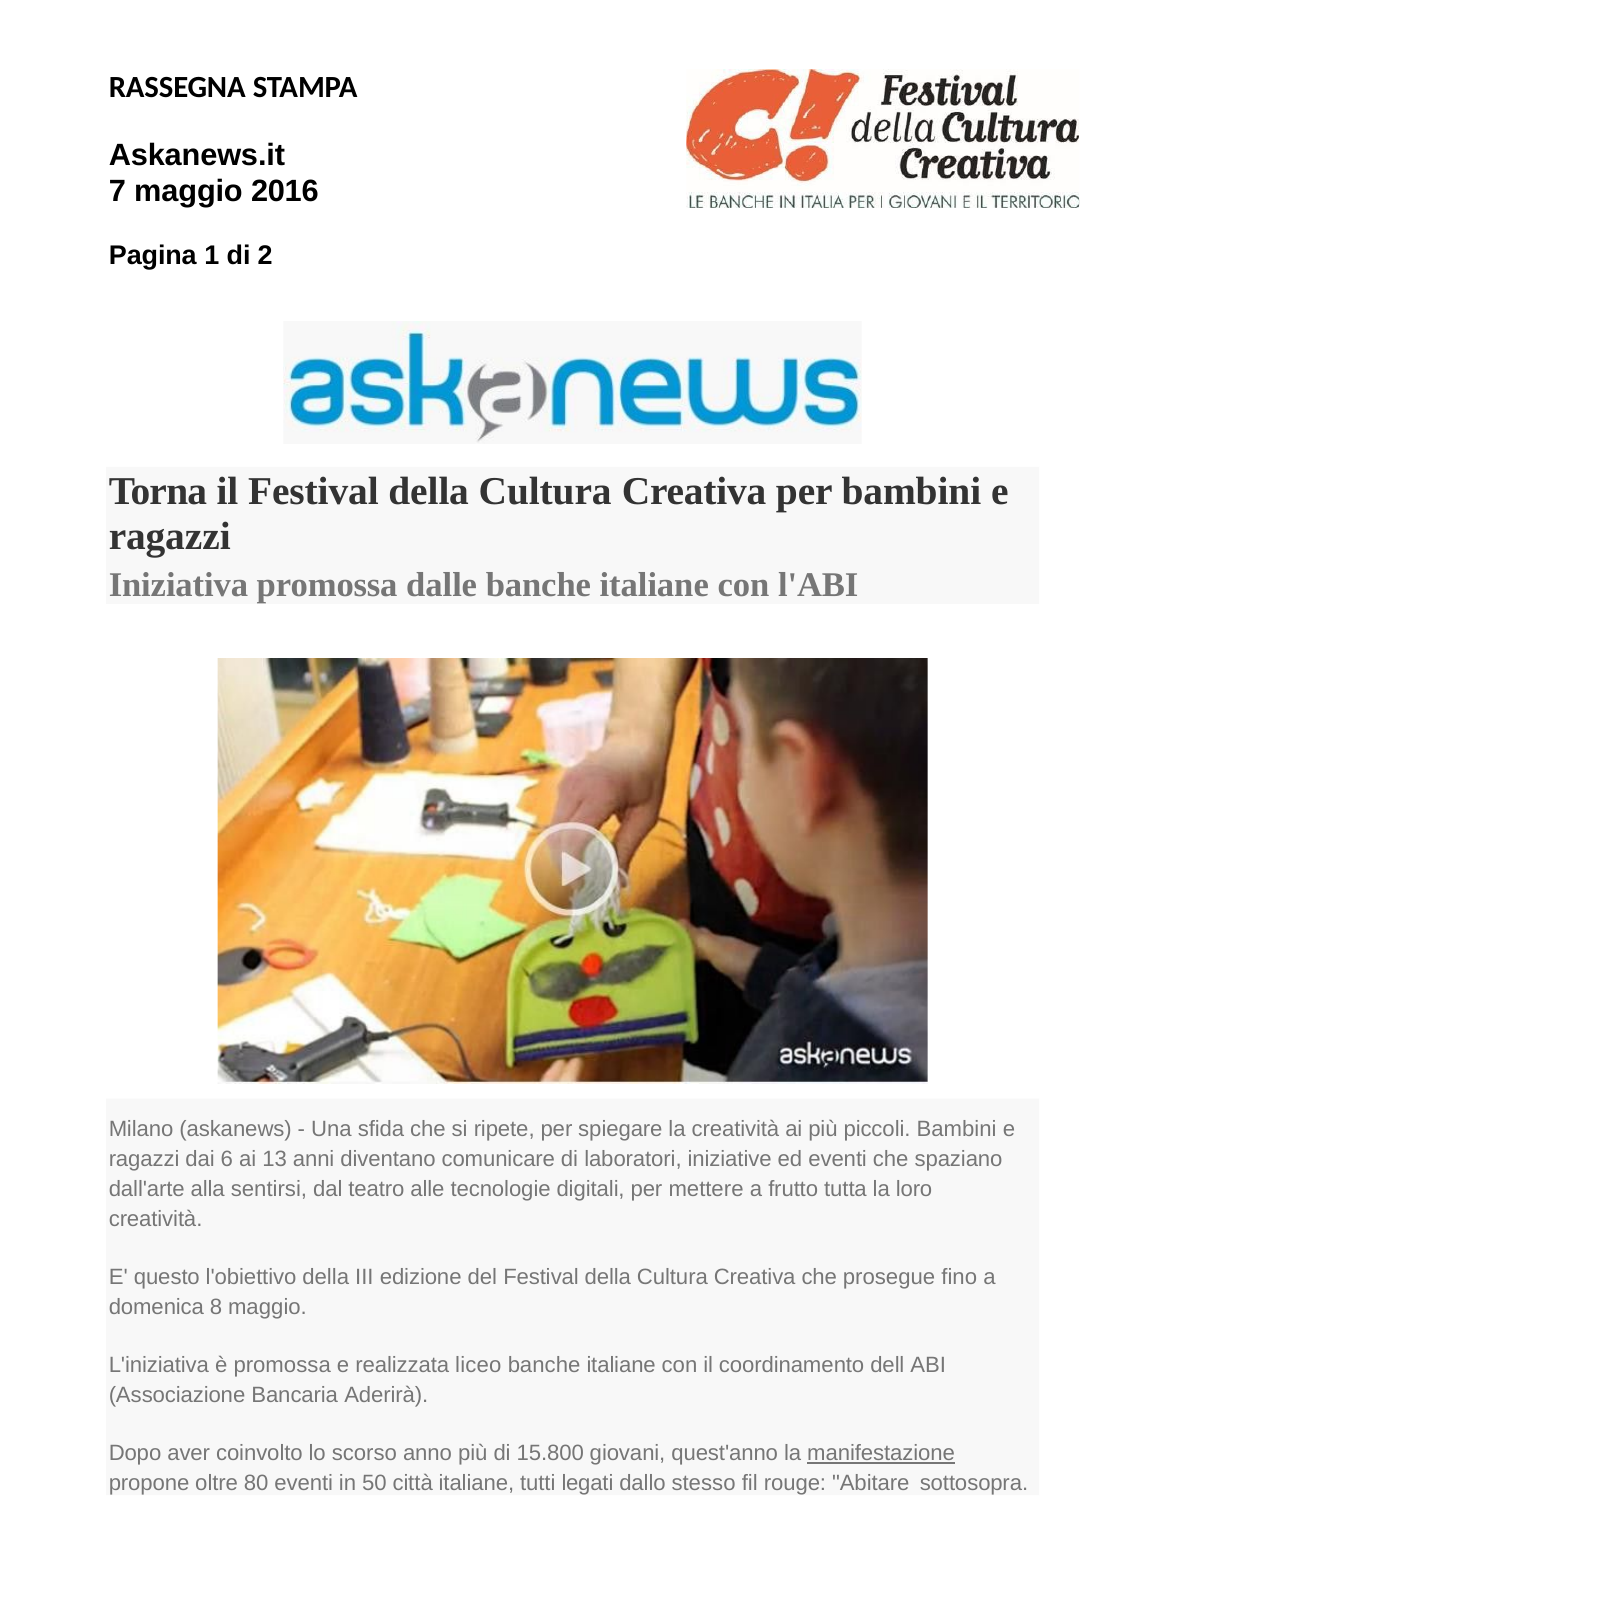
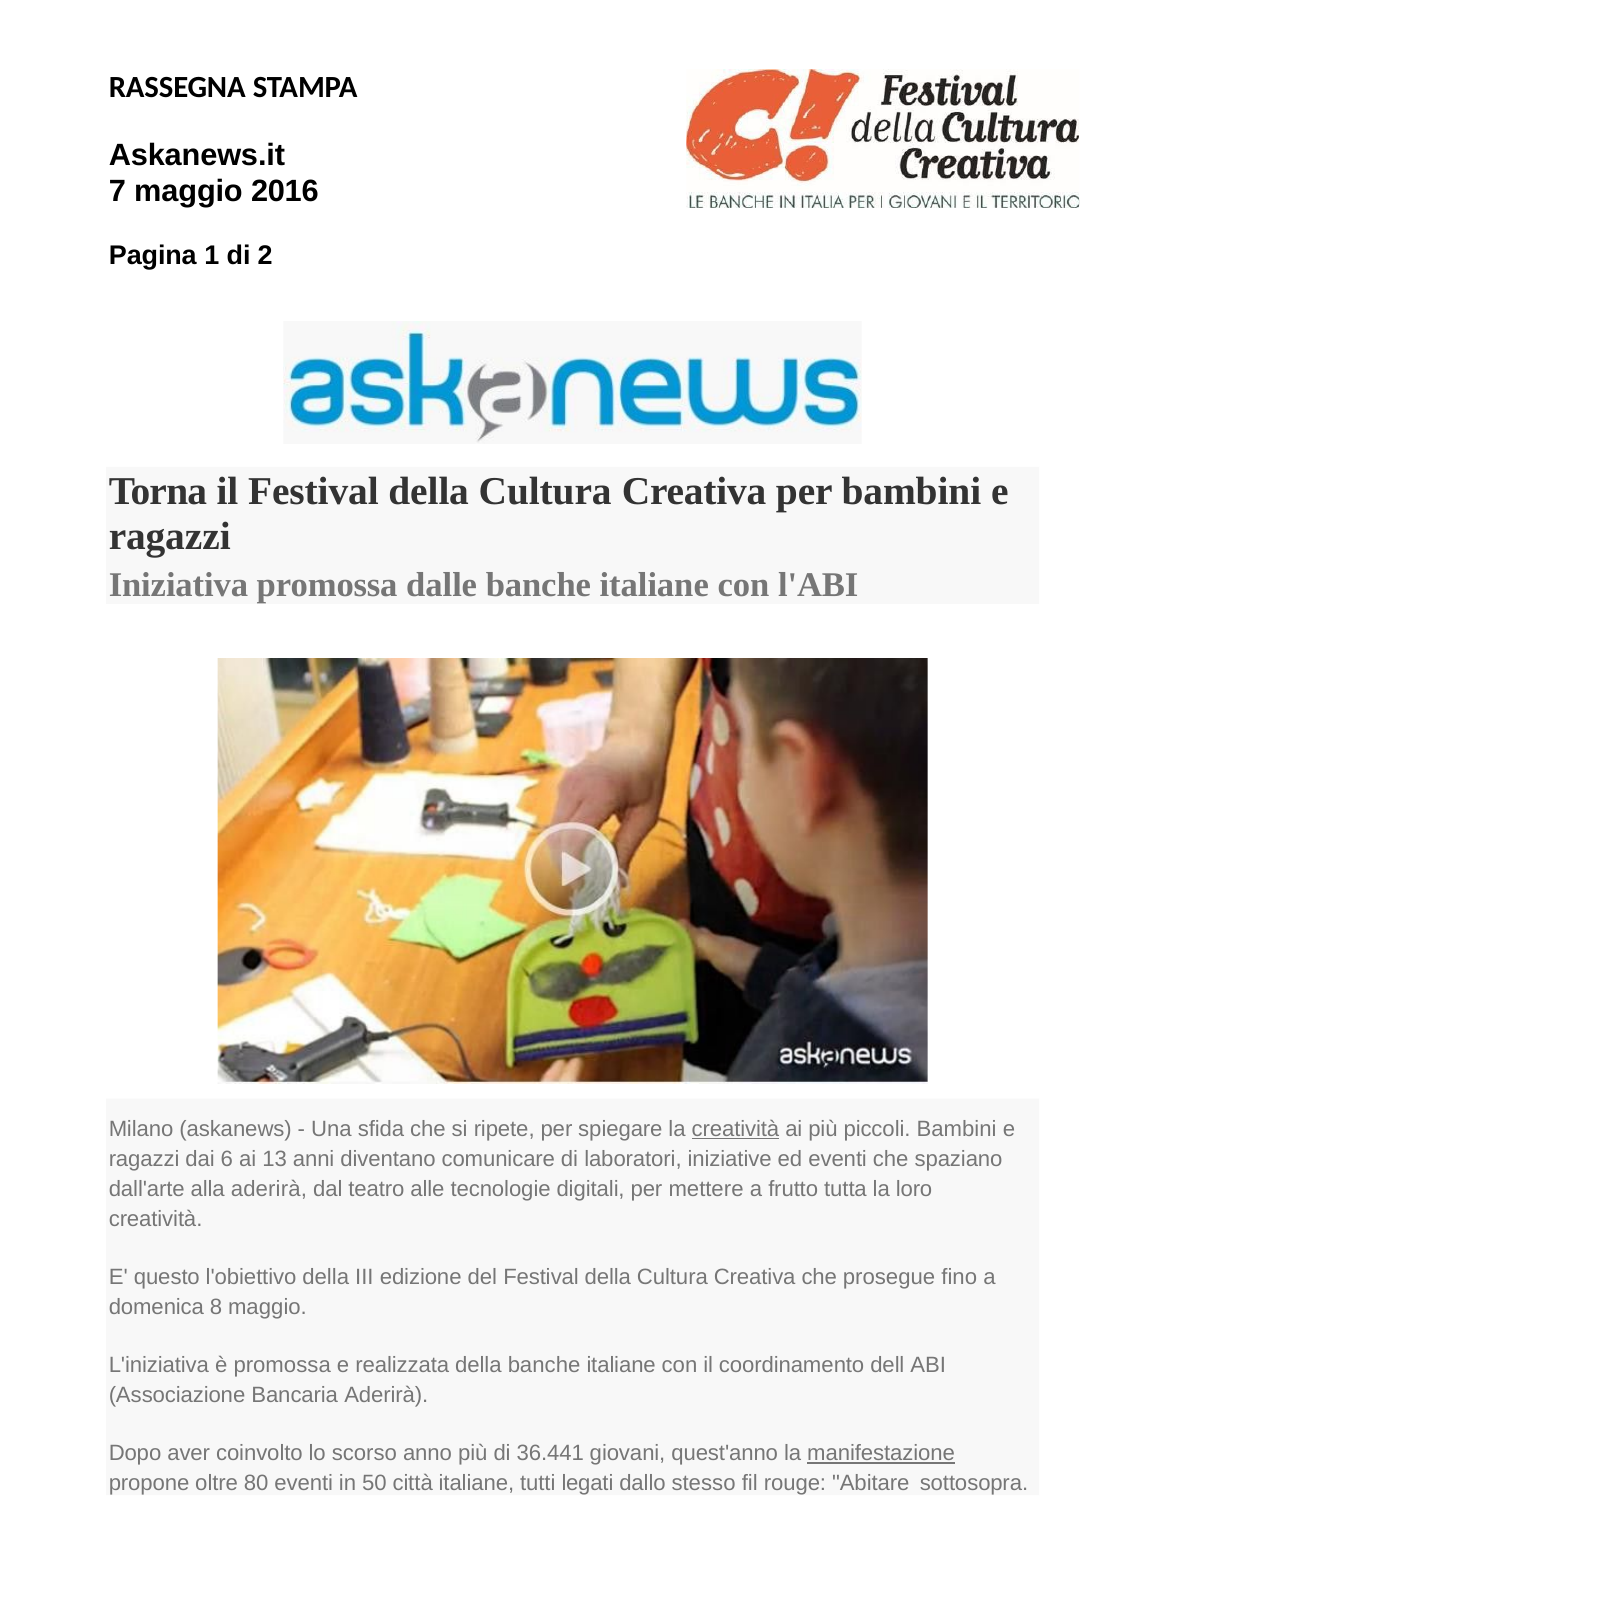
creatività underline: none -> present (735, 1129)
alla sentirsi: sentirsi -> aderirà (269, 1189)
realizzata liceo: liceo -> della (478, 1365)
15.800: 15.800 -> 36.441 (550, 1453)
